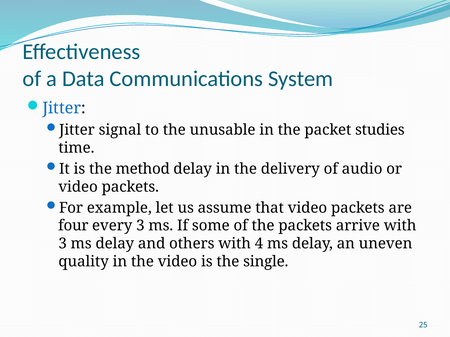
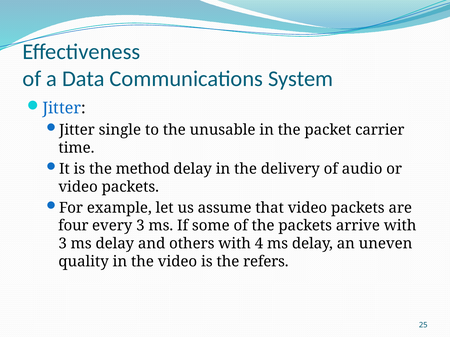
signal: signal -> single (120, 130)
studies: studies -> carrier (380, 130)
single: single -> refers (266, 262)
